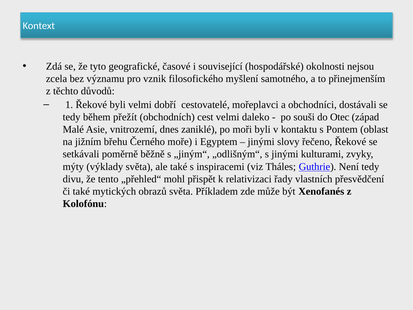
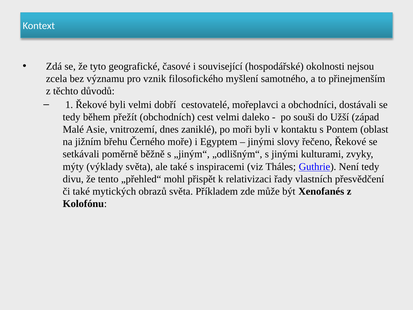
Otec: Otec -> Užší (340, 117)
